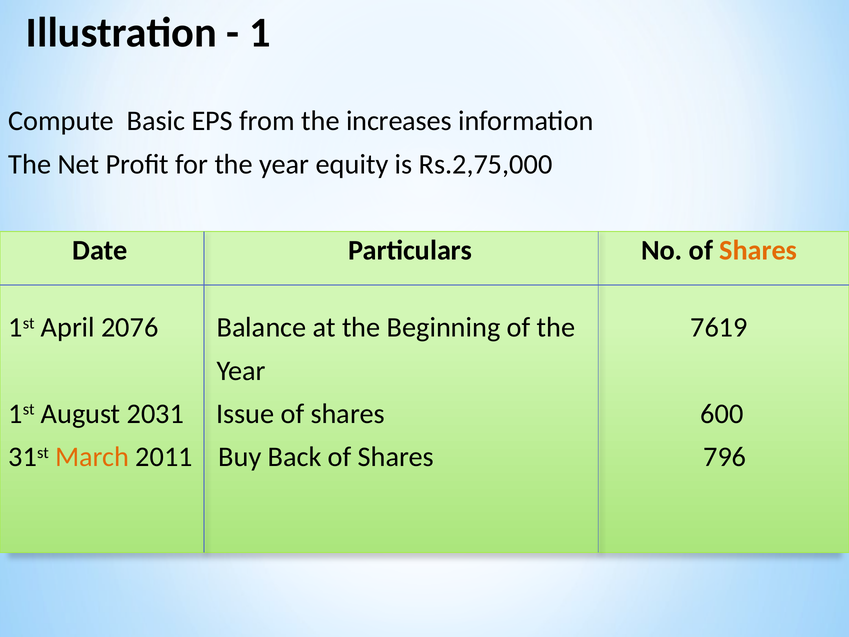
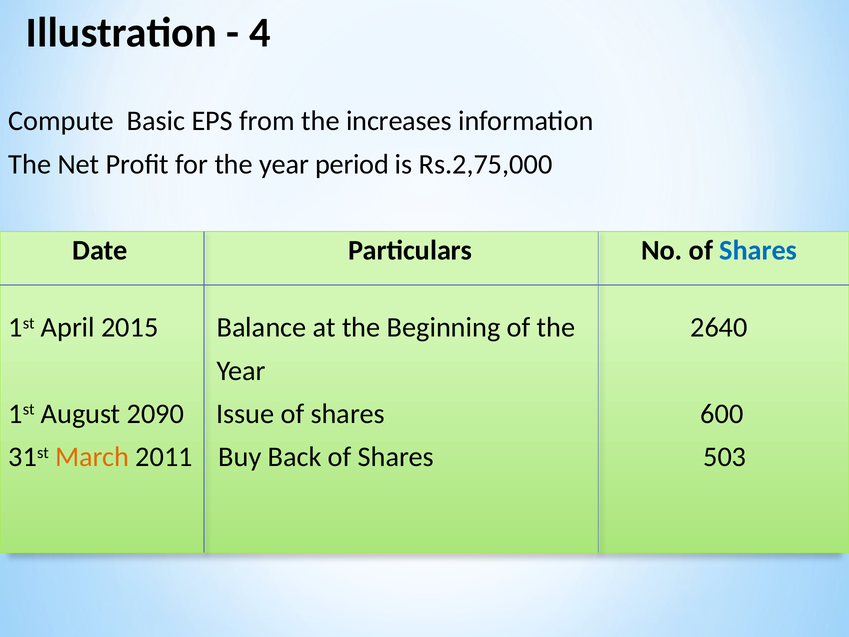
1: 1 -> 4 (260, 33)
equity: equity -> period (352, 164)
Shares colour: orange -> blue (758, 250)
2076: 2076 -> 2015 (130, 328)
7619: 7619 -> 2640 (719, 328)
2031: 2031 -> 2090 (155, 414)
796: 796 -> 503 (725, 457)
